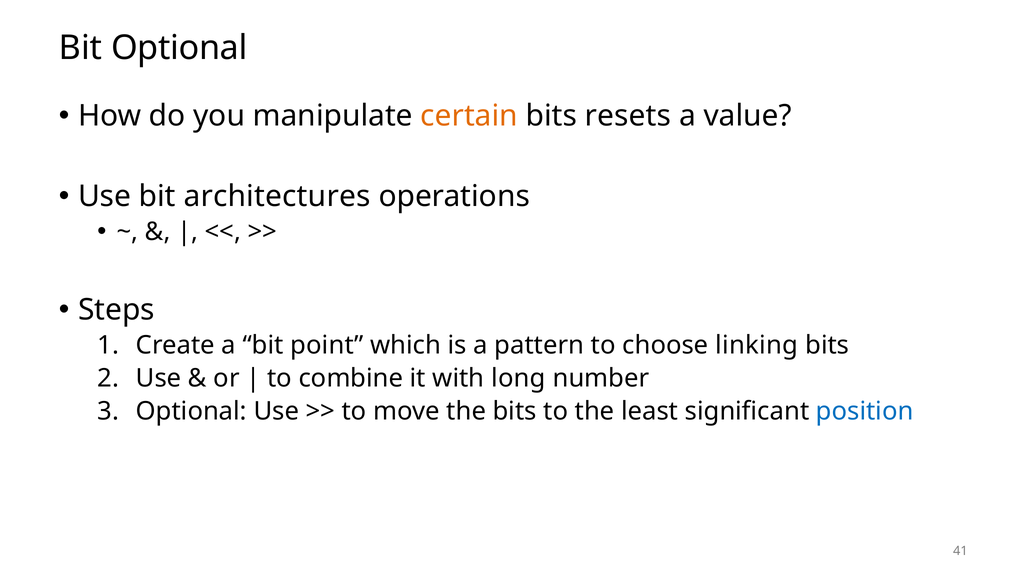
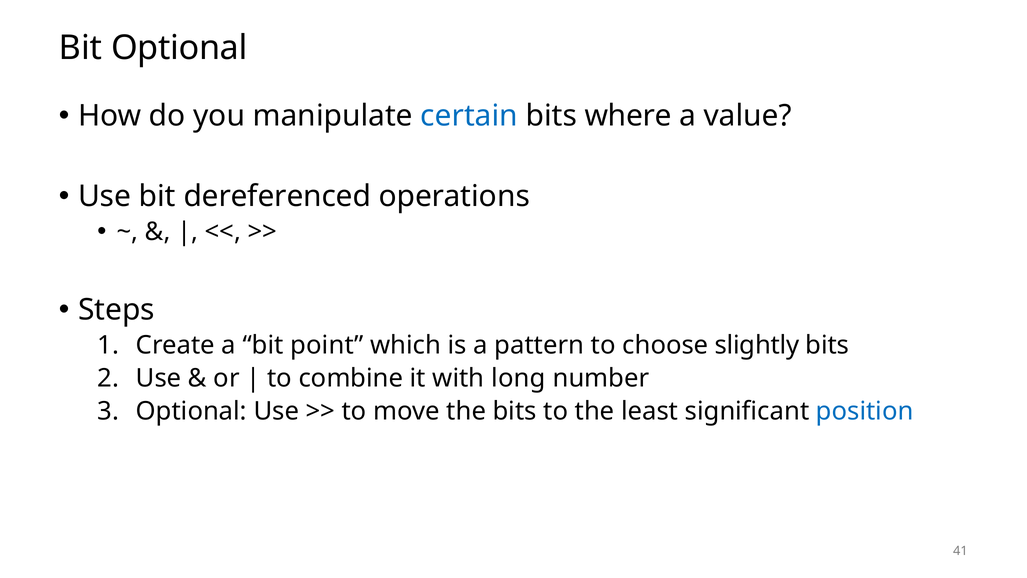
certain colour: orange -> blue (469, 116)
resets: resets -> where (628, 116)
architectures: architectures -> dereferenced (277, 196)
linking: linking -> slightly (757, 345)
